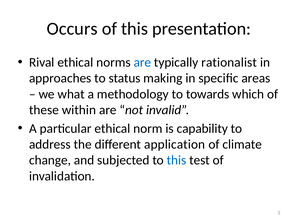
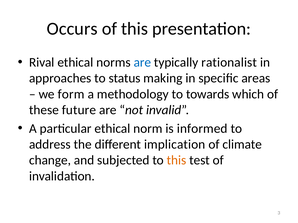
what: what -> form (71, 94)
within: within -> future (79, 110)
capability: capability -> informed (202, 129)
application: application -> implication (175, 145)
this colour: blue -> orange (177, 161)
